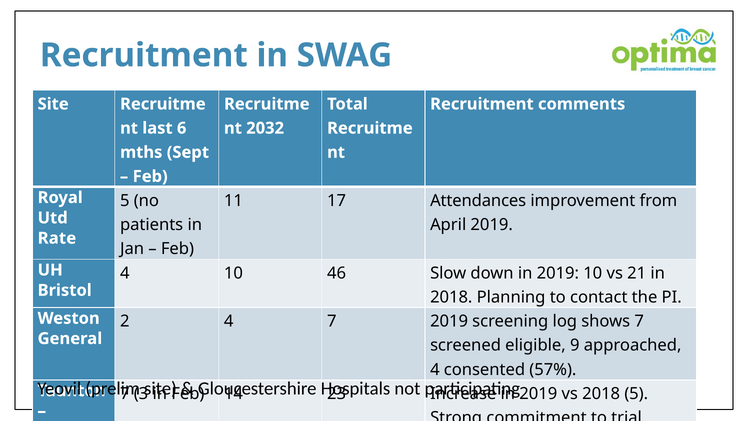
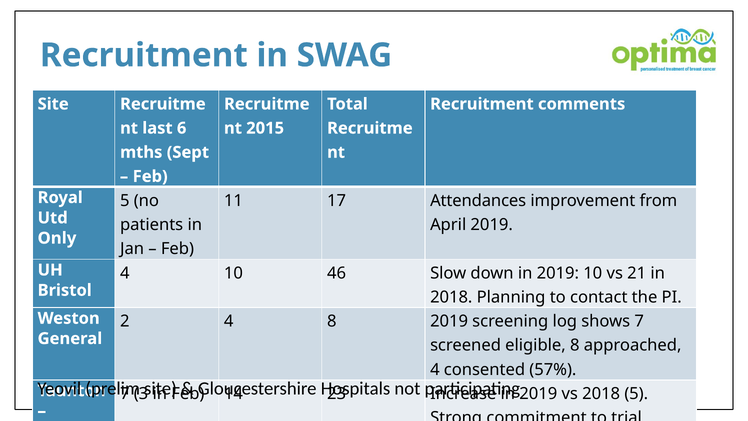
2032: 2032 -> 2015 (265, 128)
Rate: Rate -> Only (57, 238)
4 7: 7 -> 8 (332, 321)
eligible 9: 9 -> 8 (575, 345)
